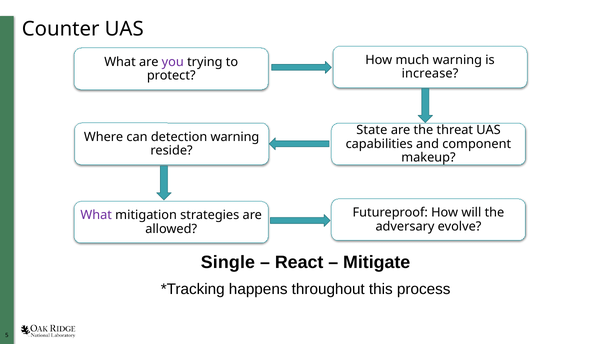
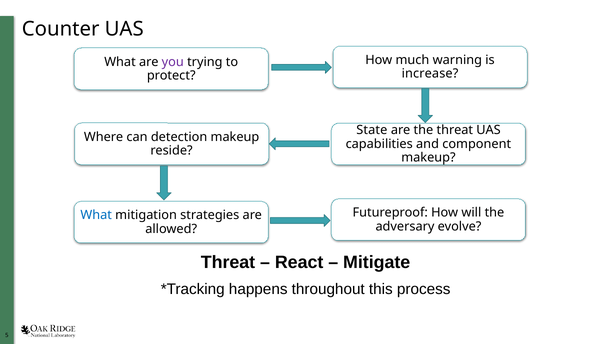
detection warning: warning -> makeup (235, 137)
What colour: purple -> blue (96, 215)
Single: Single -> Threat (228, 262)
